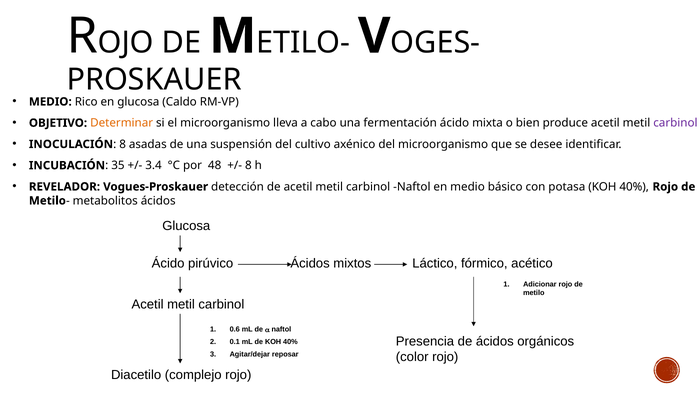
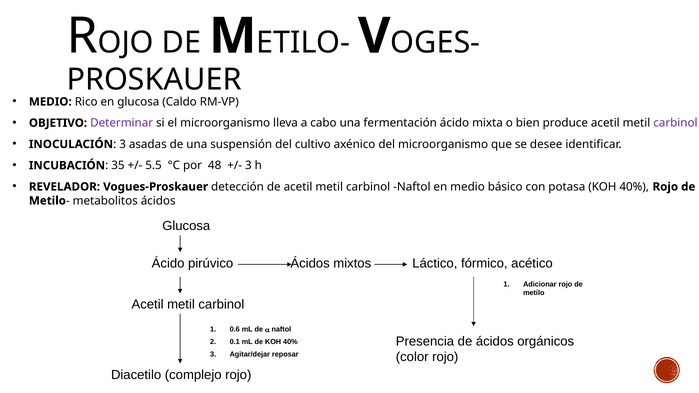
Determinar colour: orange -> purple (122, 123)
INOCULACIÓN 8: 8 -> 3 (123, 144)
3.4: 3.4 -> 5.5 (153, 166)
8: 8 -> 3 (248, 166)
